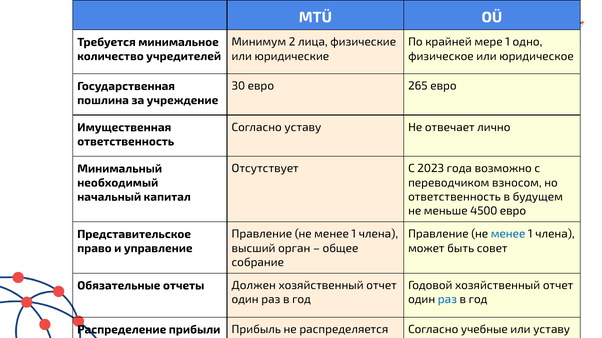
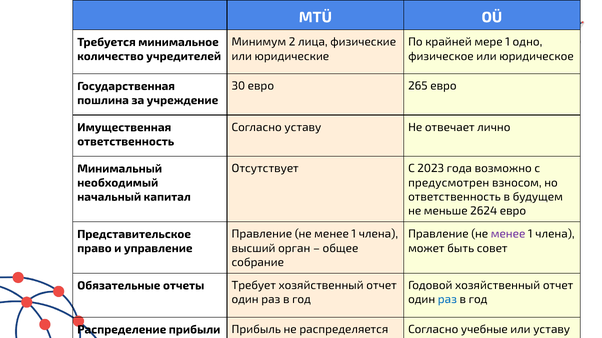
переводчиком: переводчиком -> предусмотрен (449, 183)
4500: 4500 -> 2624 (484, 211)
менее colour: blue -> purple (508, 235)
Должен: Должен -> Требует (254, 286)
